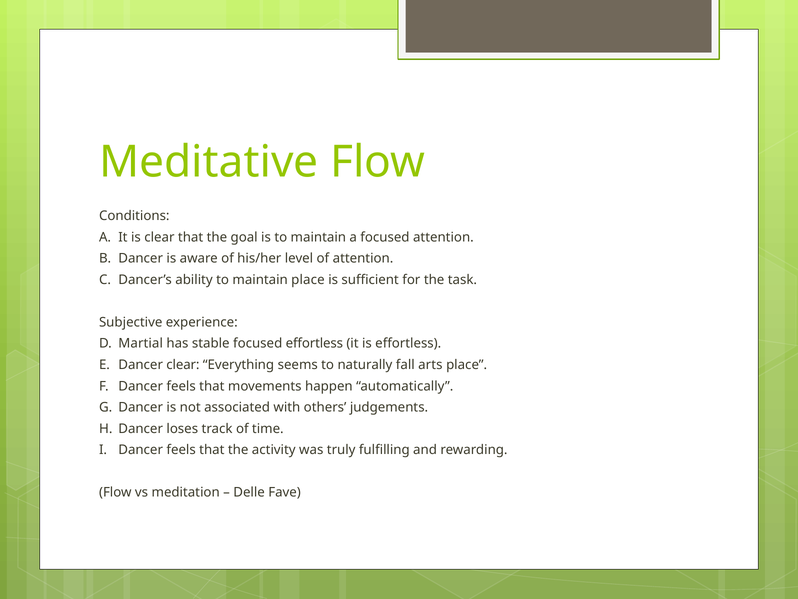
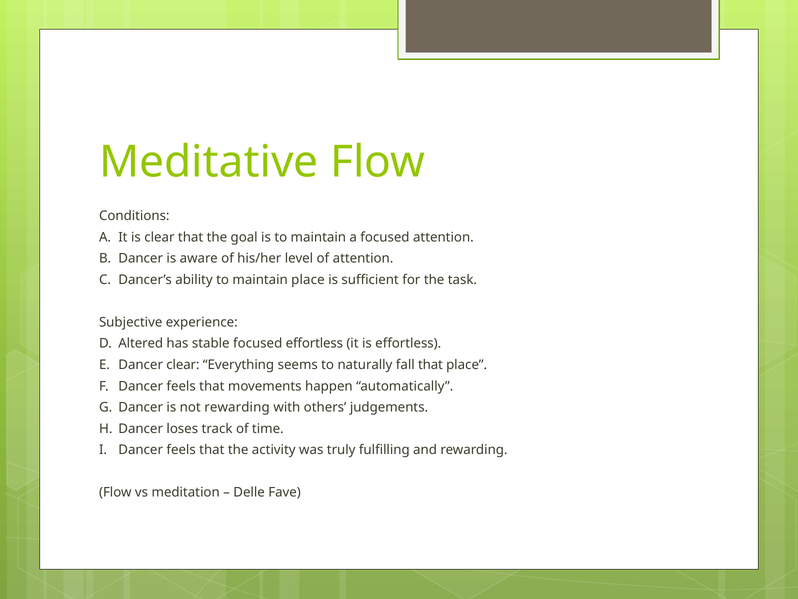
Martial: Martial -> Altered (141, 343)
fall arts: arts -> that (430, 365)
not associated: associated -> rewarding (237, 407)
